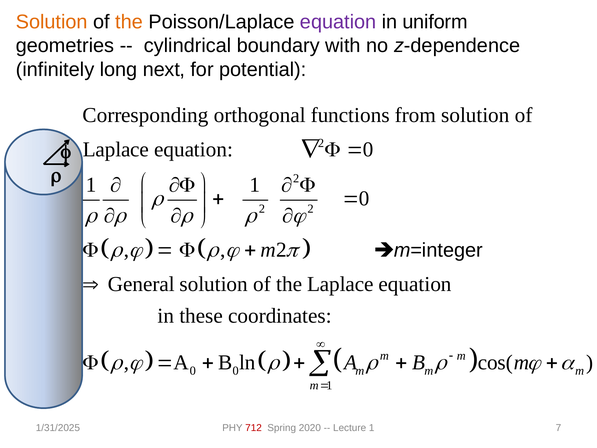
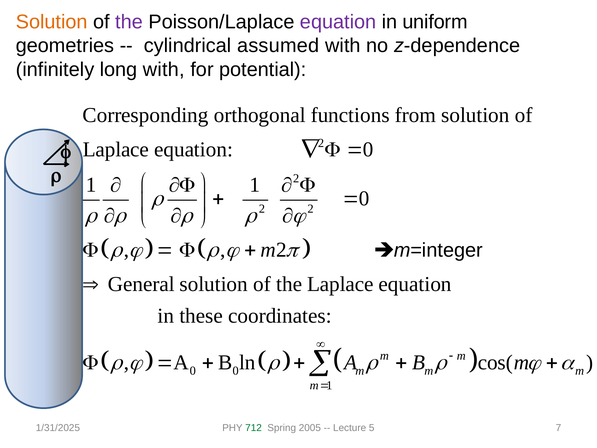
the colour: orange -> purple (129, 22)
boundary: boundary -> assumed (278, 46)
long next: next -> with (164, 70)
712 colour: red -> green (254, 428)
2020: 2020 -> 2005 (310, 428)
Lecture 1: 1 -> 5 (372, 428)
